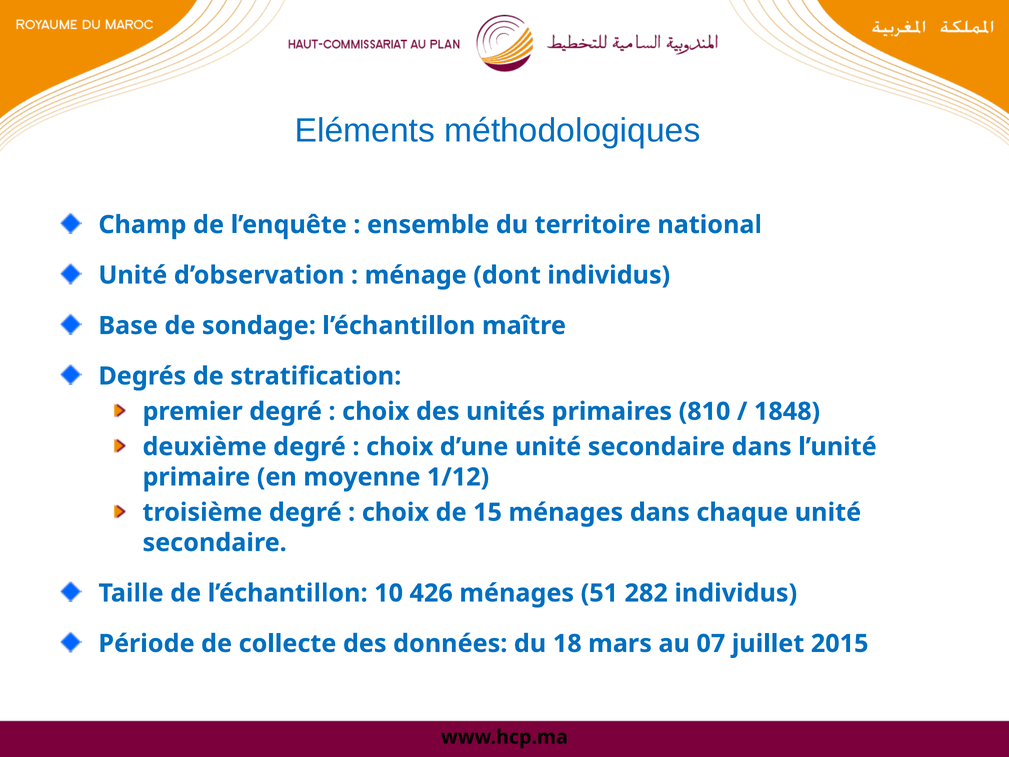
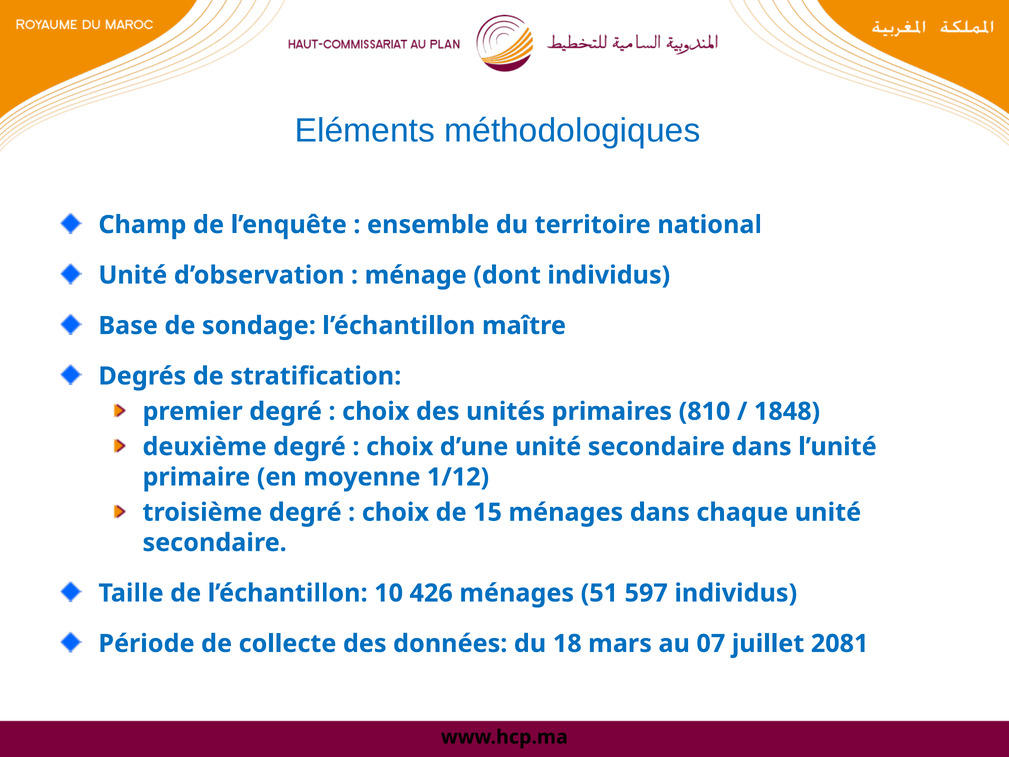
282: 282 -> 597 (646, 593)
2015: 2015 -> 2081 (840, 643)
